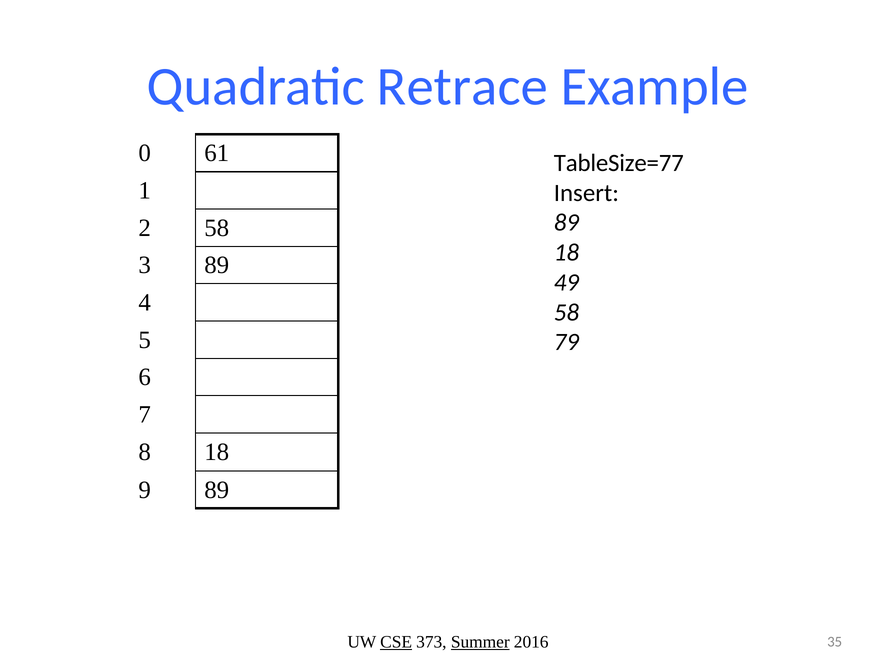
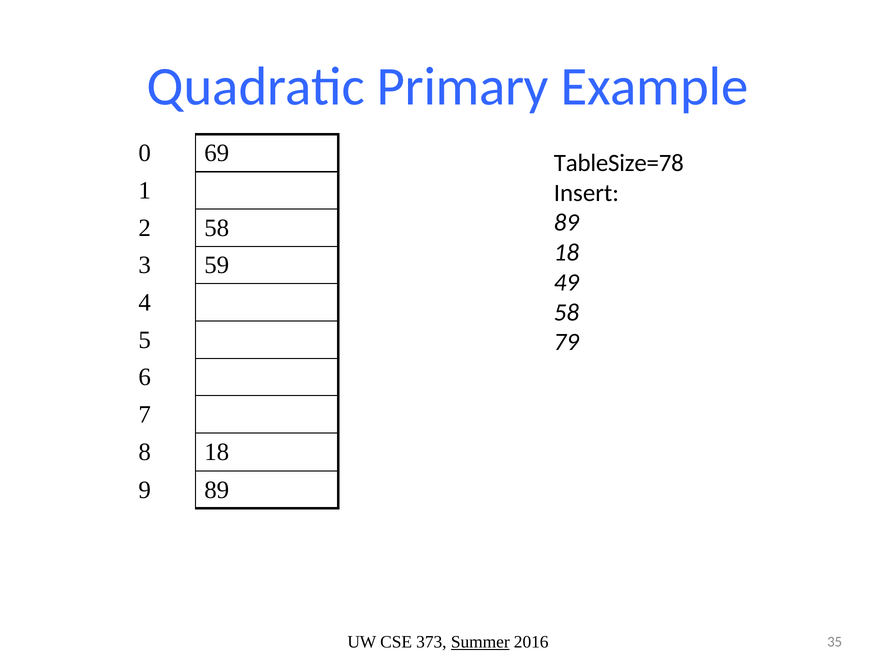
Retrace: Retrace -> Primary (463, 87)
61: 61 -> 69 (217, 153)
TableSize=77: TableSize=77 -> TableSize=78 (619, 163)
3 89: 89 -> 59 (217, 265)
CSE underline: present -> none (396, 642)
